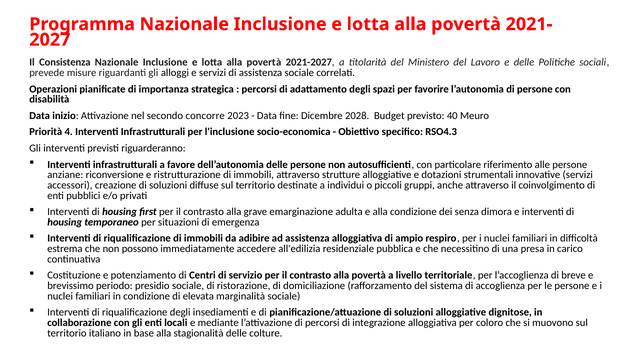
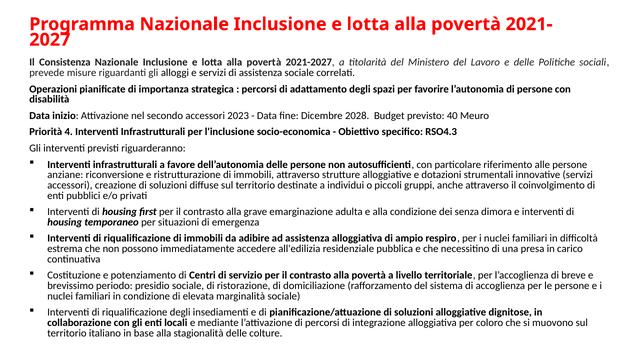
secondo concorre: concorre -> accessori (205, 116)
